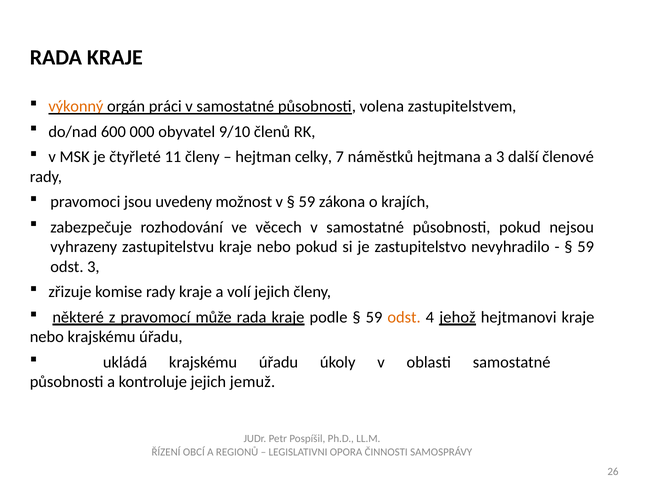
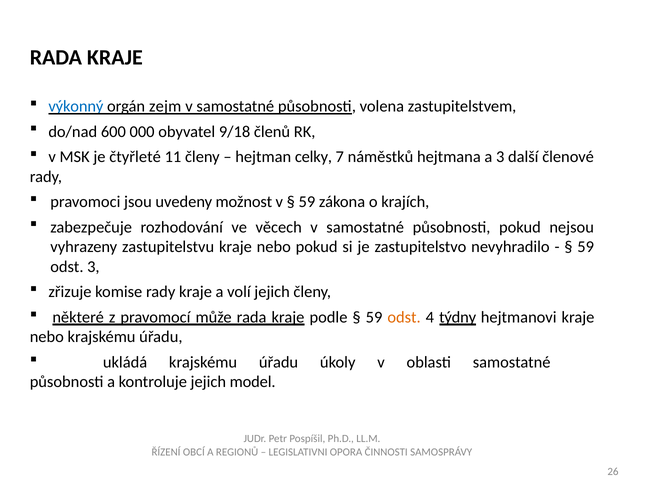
výkonný colour: orange -> blue (76, 106)
práci: práci -> zejm (165, 106)
9/10: 9/10 -> 9/18 (235, 132)
jehož: jehož -> týdny (458, 317)
jemuž: jemuž -> model (253, 382)
